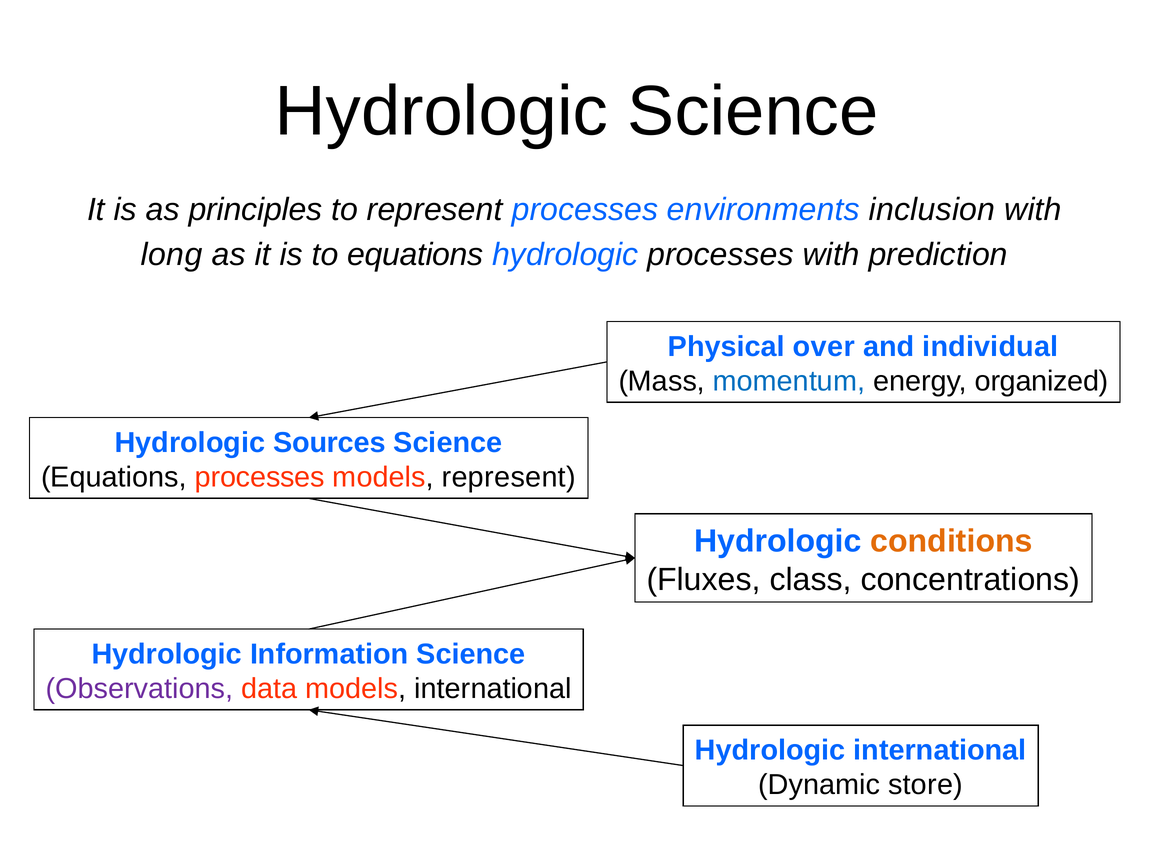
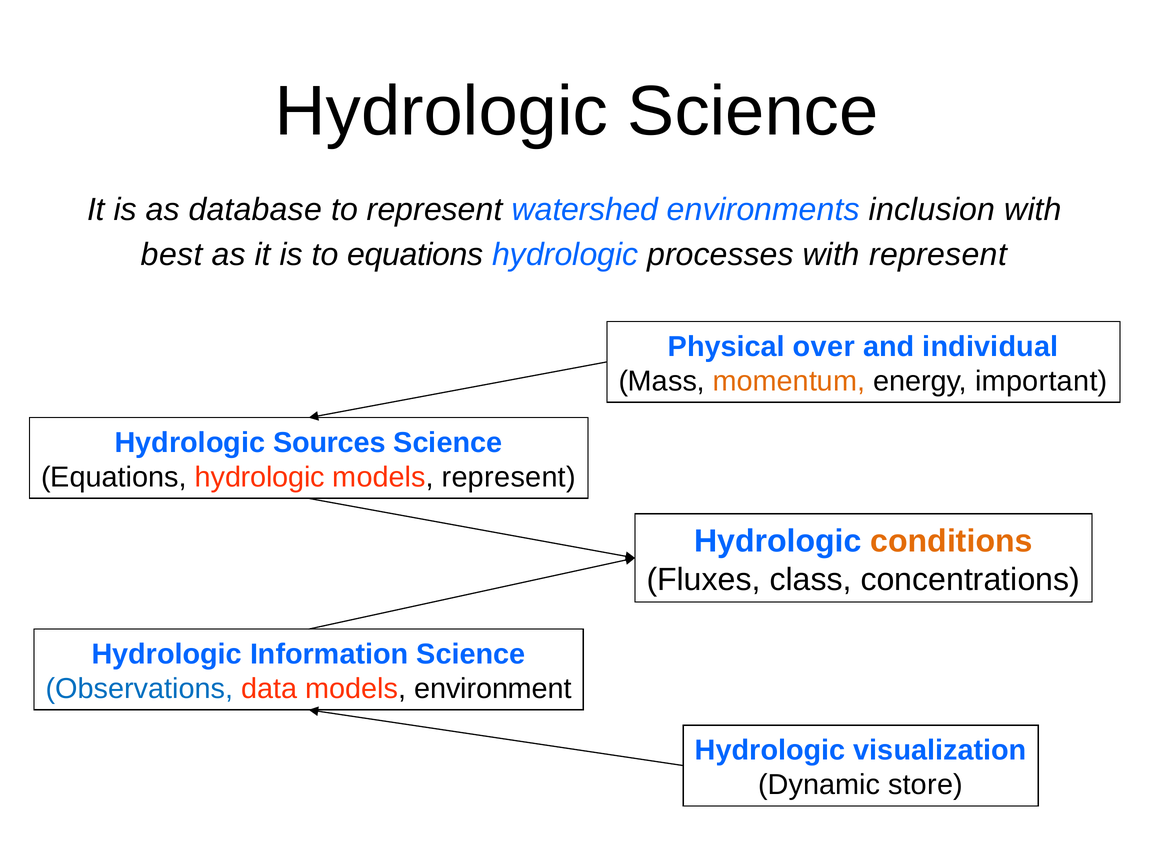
principles: principles -> database (255, 210)
represent processes: processes -> watershed (585, 210)
long: long -> best (172, 255)
with prediction: prediction -> represent (938, 255)
momentum colour: blue -> orange (789, 381)
organized: organized -> important (1041, 381)
processes: processes -> hydrologic (260, 478)
Observations colour: purple -> blue (139, 689)
models international: international -> environment (493, 689)
Hydrologic international: international -> visualization (940, 751)
